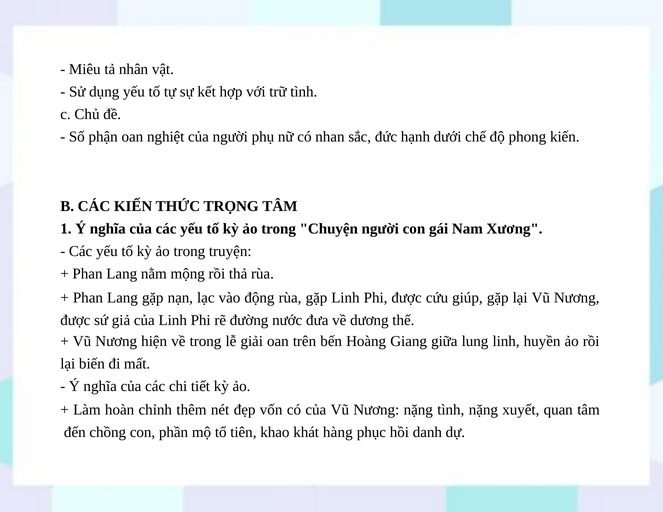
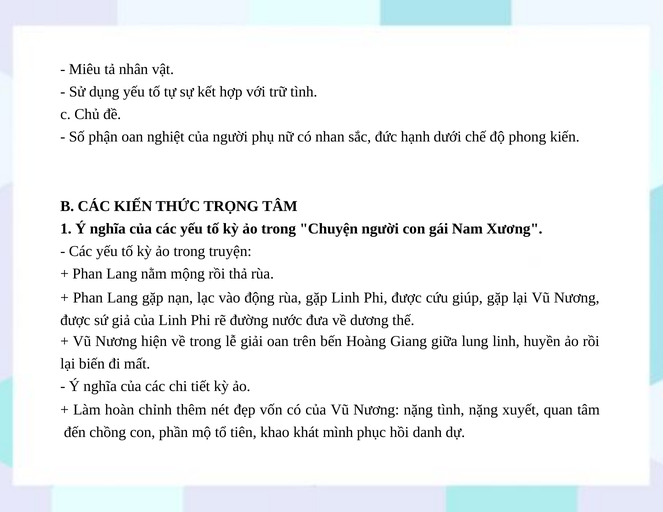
hàng: hàng -> mình (338, 432)
